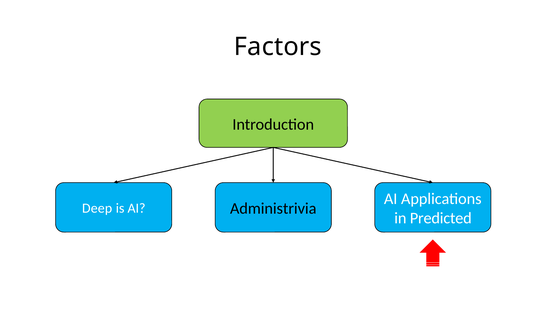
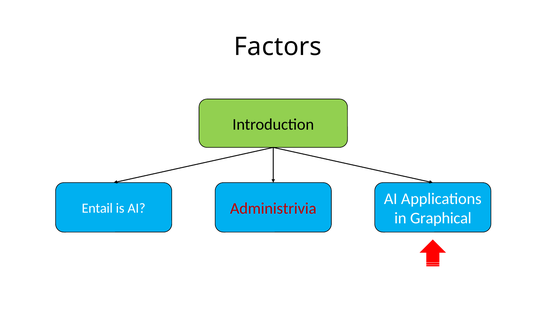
Deep: Deep -> Entail (97, 208)
Administrivia colour: black -> red (273, 208)
Predicted: Predicted -> Graphical (441, 218)
